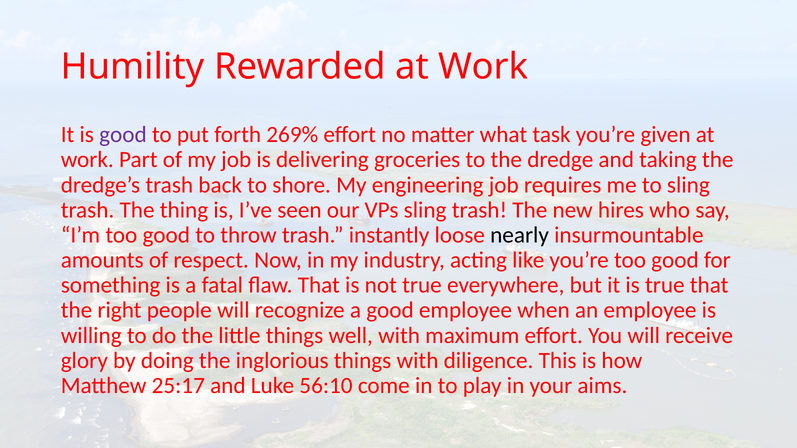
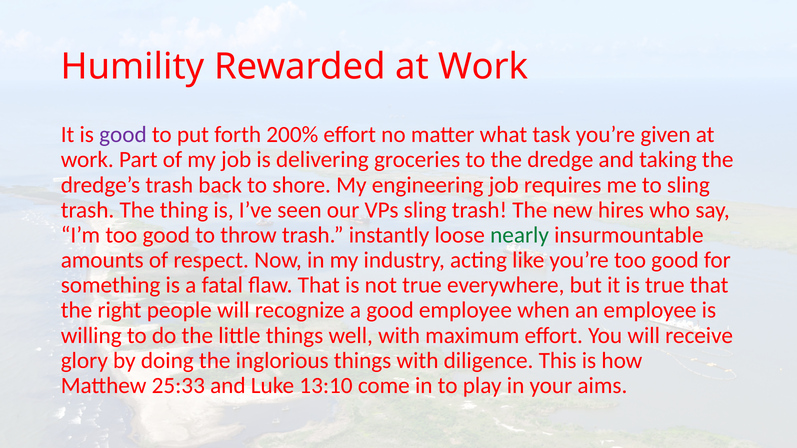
269%: 269% -> 200% (292, 135)
nearly colour: black -> green (520, 235)
25:17: 25:17 -> 25:33 (178, 386)
56:10: 56:10 -> 13:10 (326, 386)
